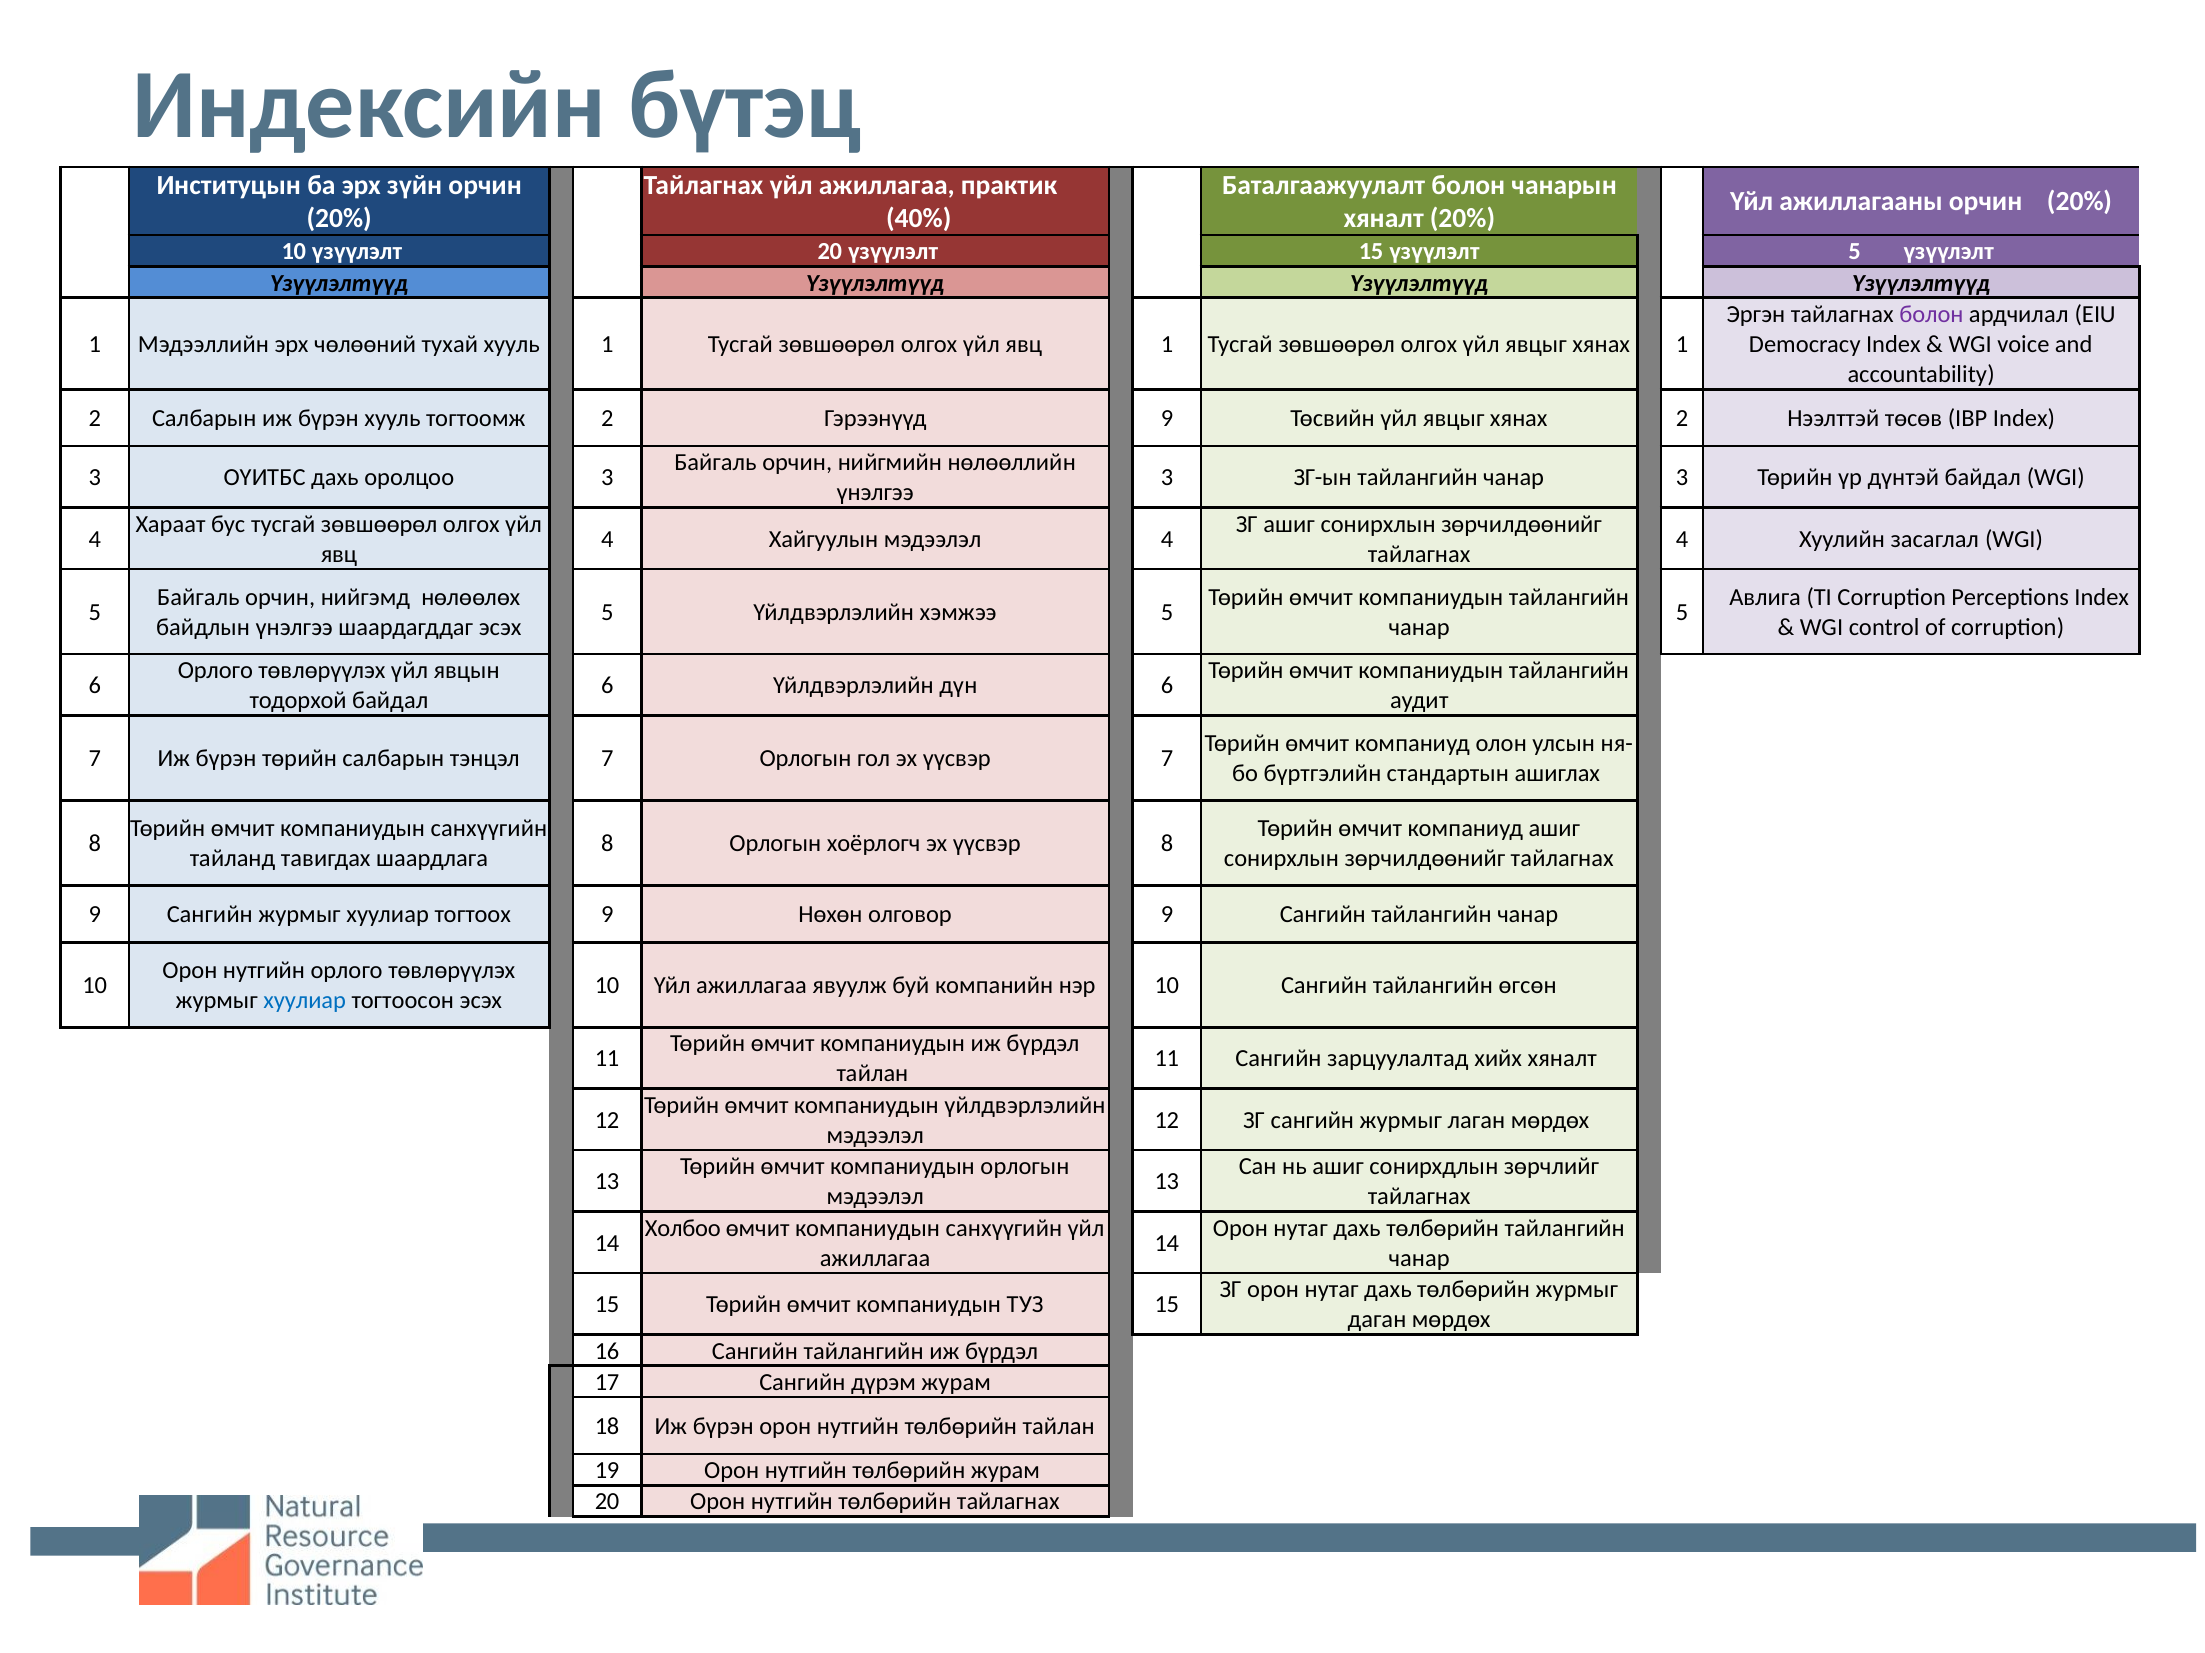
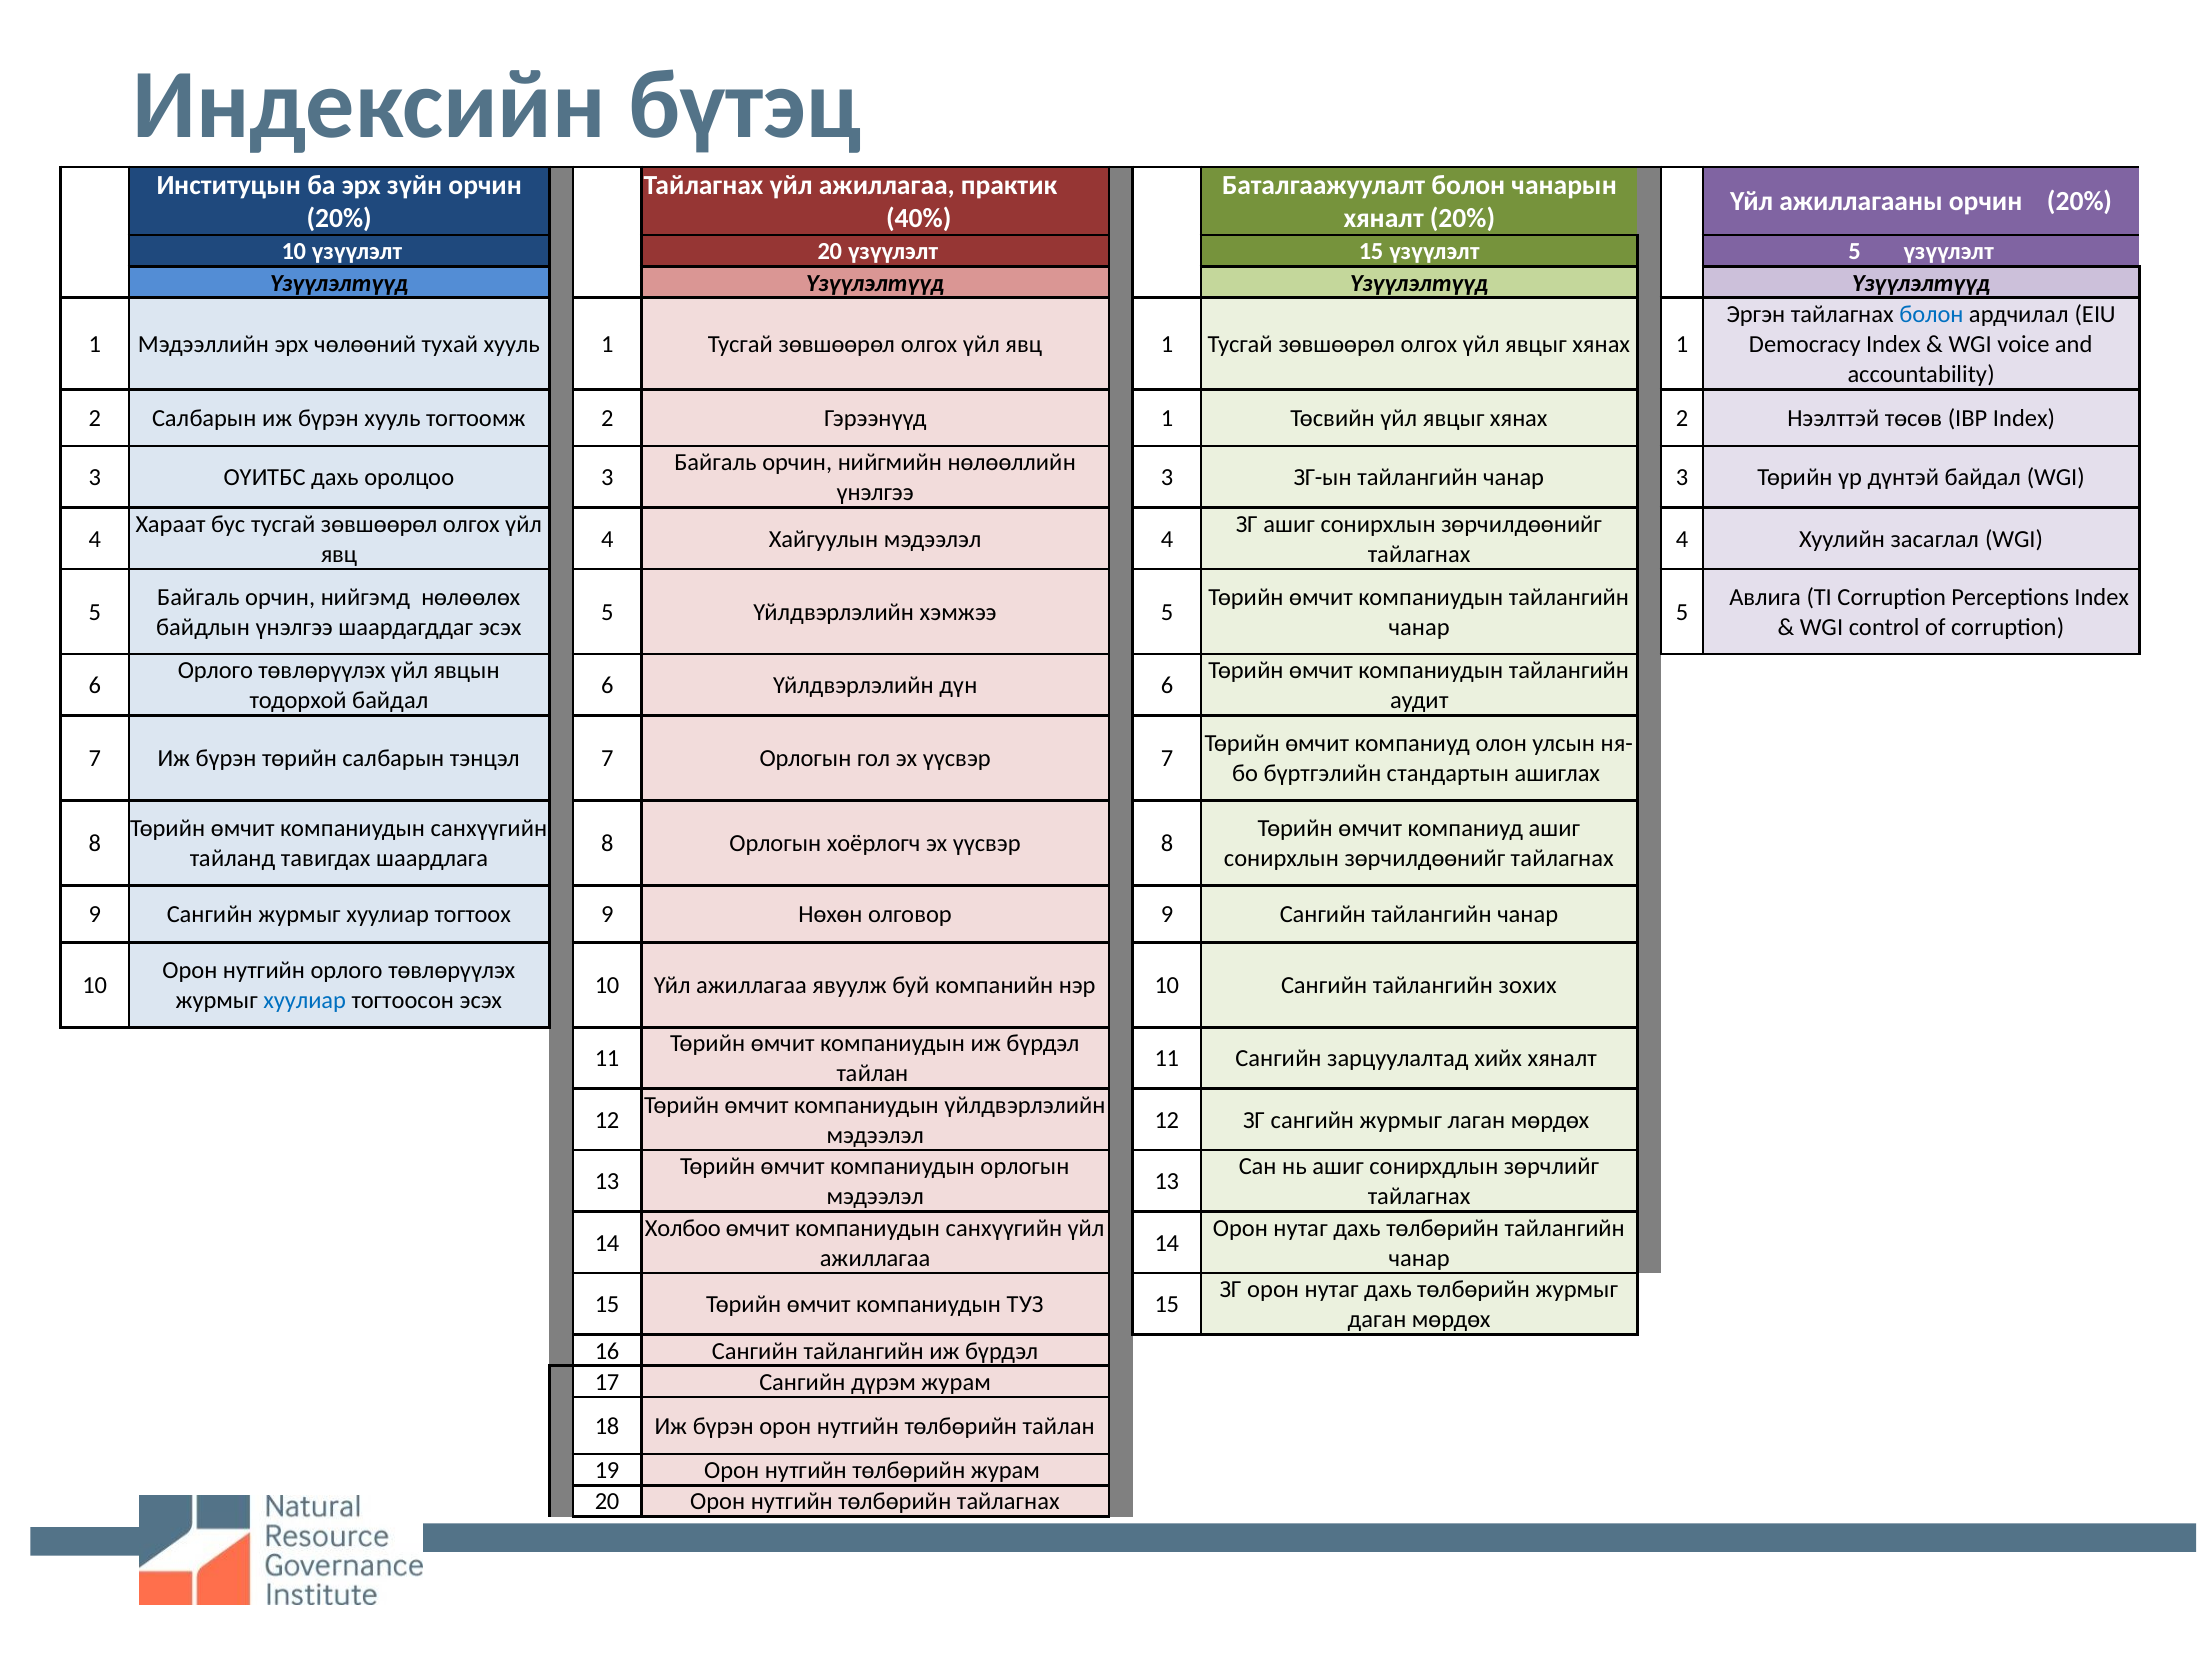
болон colour: purple -> blue (1931, 314)
Гэрээнүүд 9: 9 -> 1 (1167, 419)
өгсөн: өгсөн -> зохих (1528, 986)
